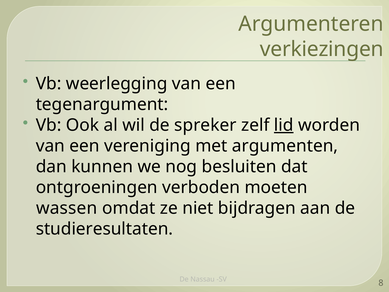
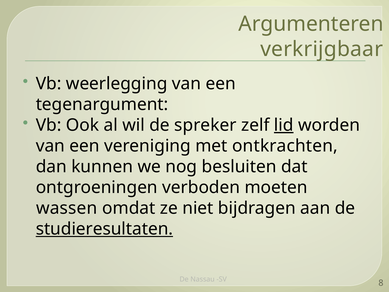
verkiezingen: verkiezingen -> verkrijgbaar (322, 49)
argumenten: argumenten -> ontkrachten (285, 146)
studieresultaten underline: none -> present (104, 229)
